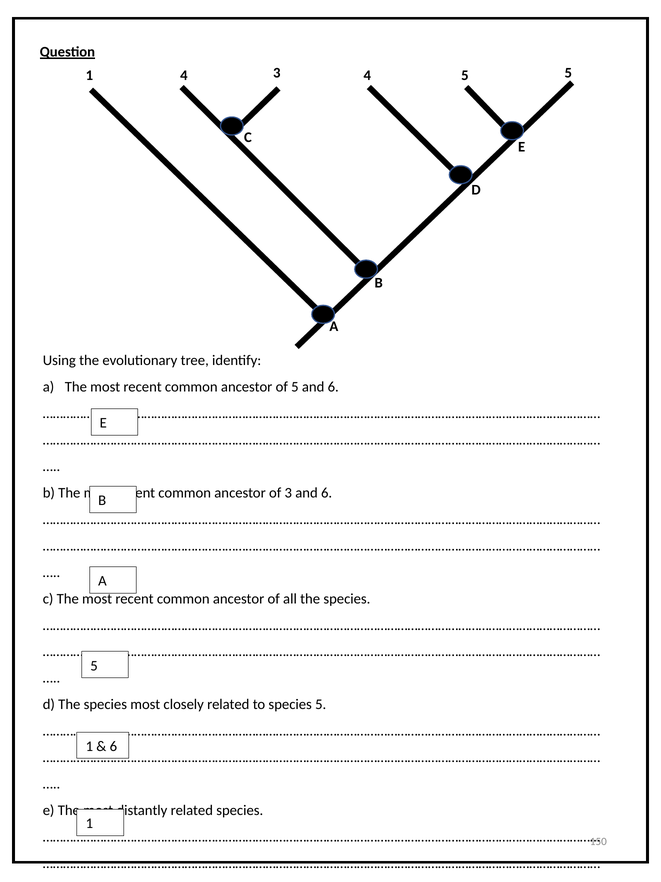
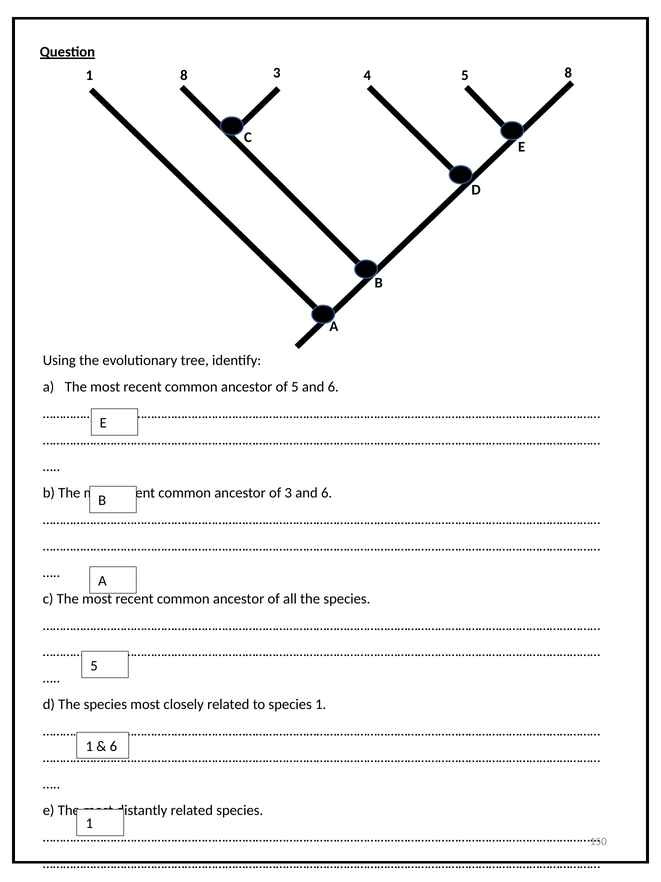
1 4: 4 -> 8 (184, 75)
5 5: 5 -> 8 (568, 73)
species 5: 5 -> 1 (321, 704)
